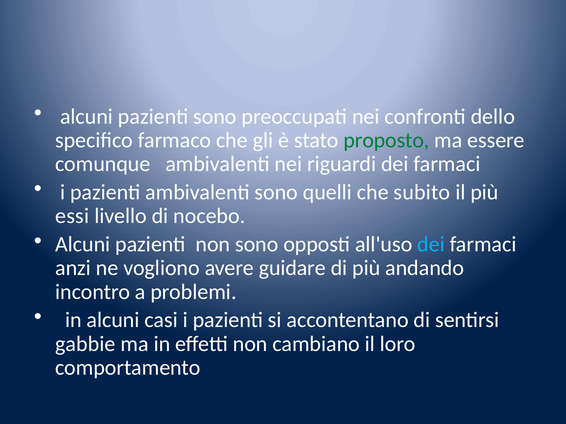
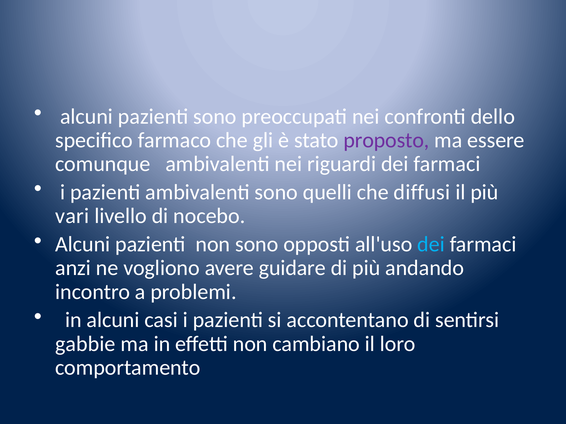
proposto colour: green -> purple (386, 140)
subito: subito -> diffusi (422, 192)
essi: essi -> vari (72, 216)
